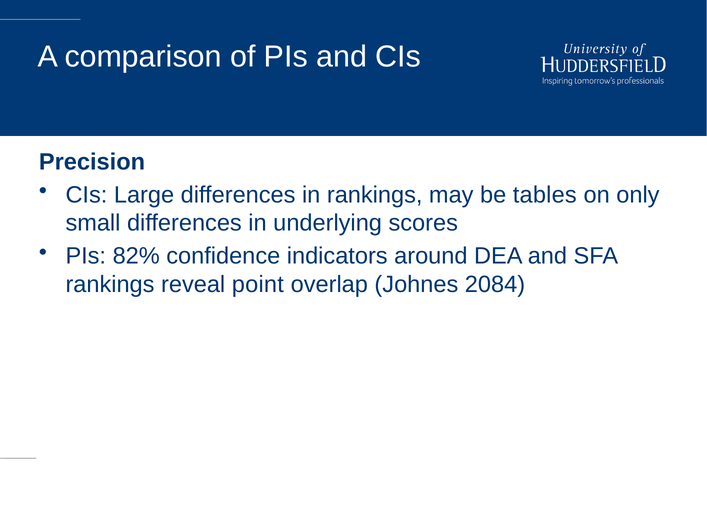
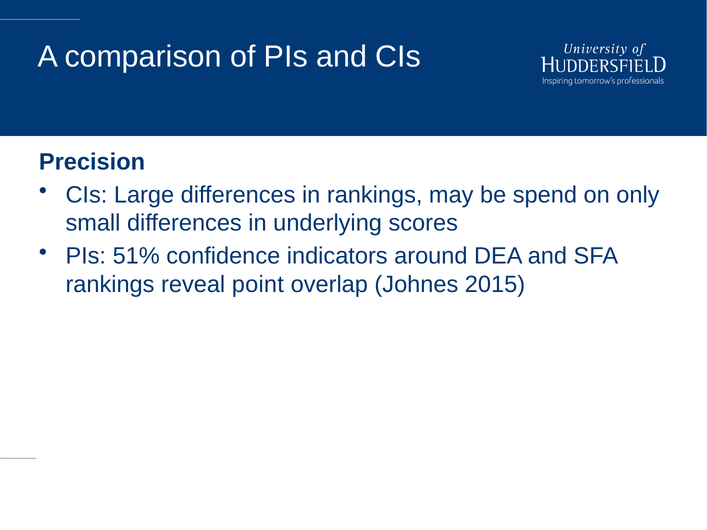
tables: tables -> spend (545, 195)
82%: 82% -> 51% (136, 256)
2084: 2084 -> 2015 (495, 285)
